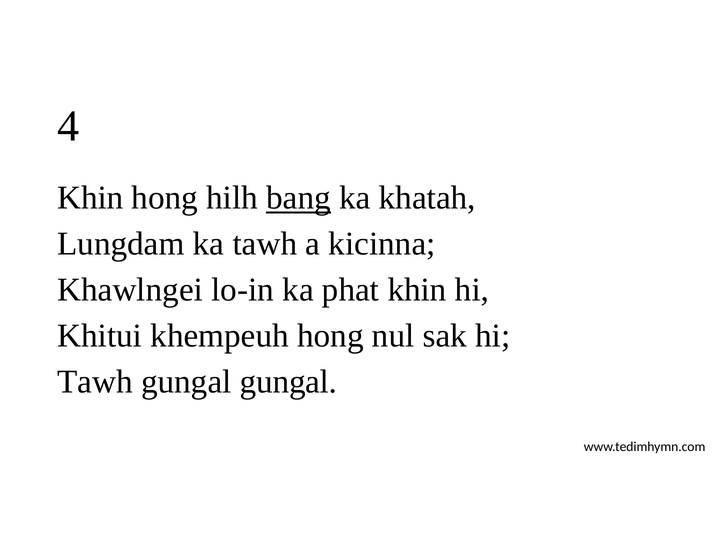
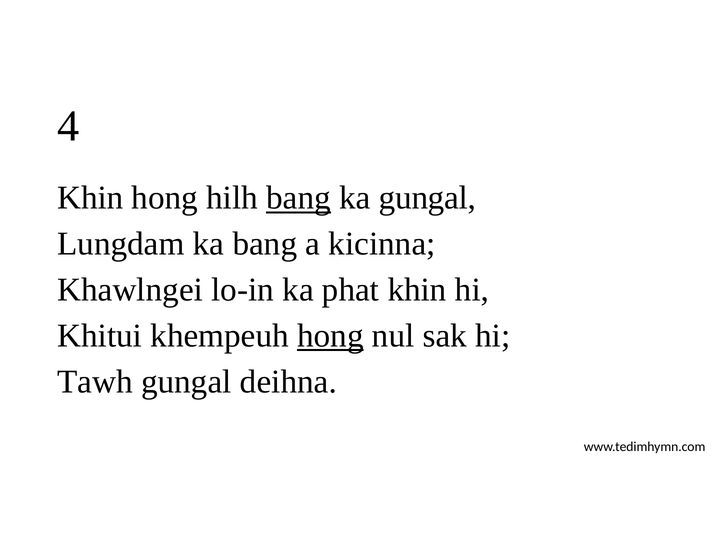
ka khatah: khatah -> gungal (427, 198)
ka tawh: tawh -> bang (265, 244)
hong underline: none -> present (330, 336)
gungal gungal: gungal -> deihna (288, 382)
